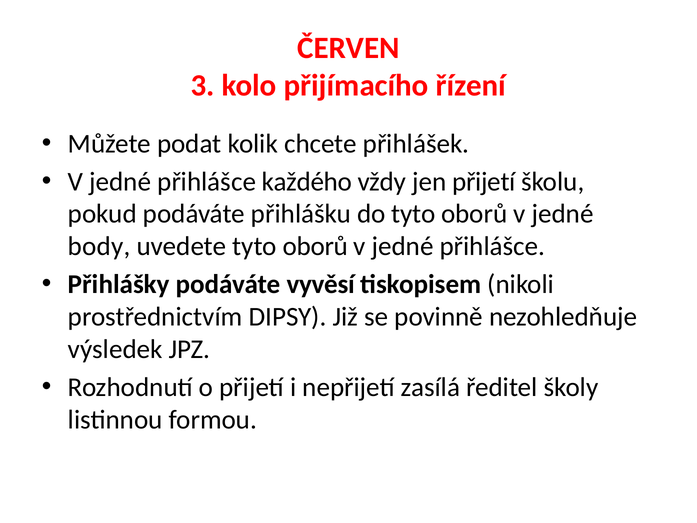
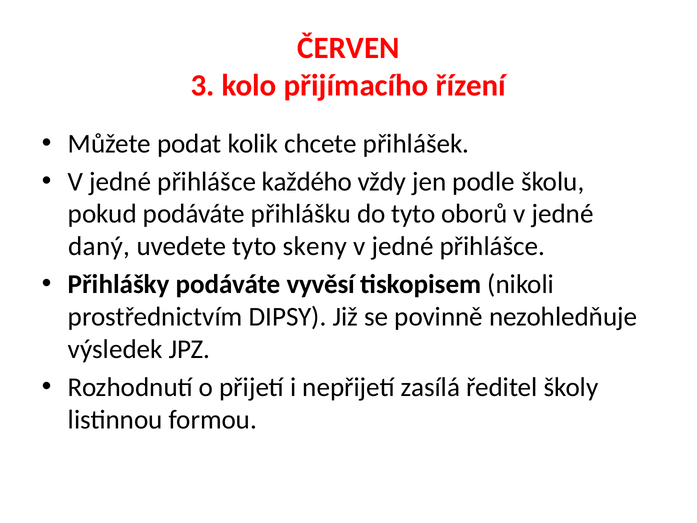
jen přijetí: přijetí -> podle (484, 181)
body: body -> daný (99, 246)
uvedete tyto oborů: oborů -> skeny (315, 246)
